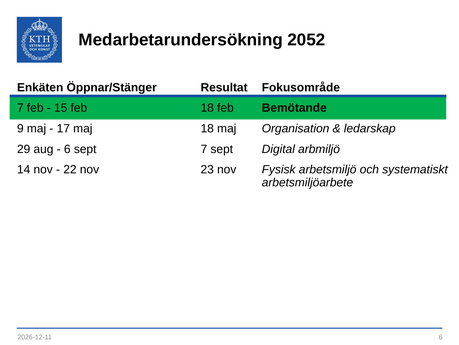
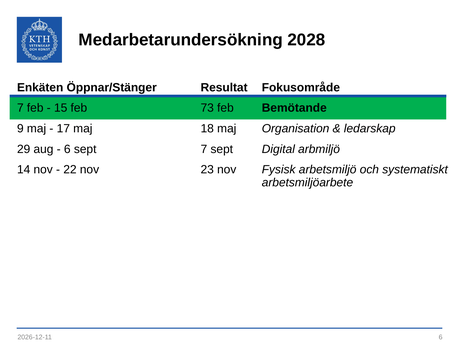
2052: 2052 -> 2028 (306, 40)
feb 18: 18 -> 73 (207, 108)
